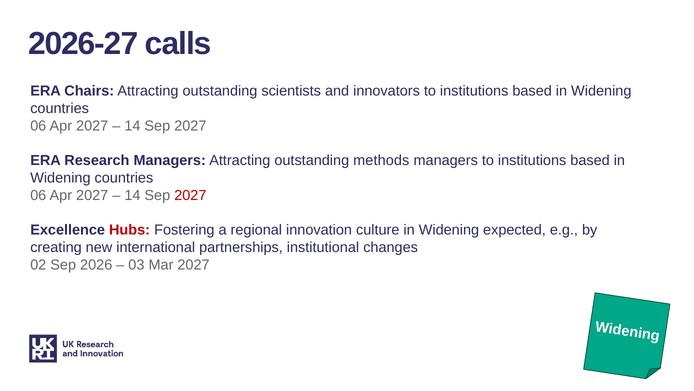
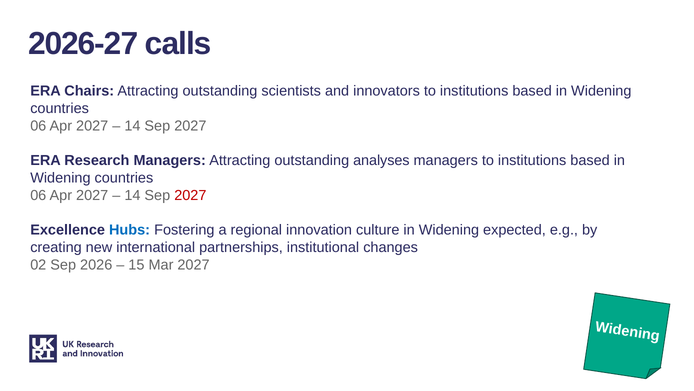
methods: methods -> analyses (381, 160)
Hubs colour: red -> blue (130, 230)
03: 03 -> 15 (136, 265)
